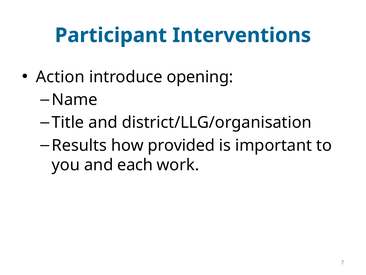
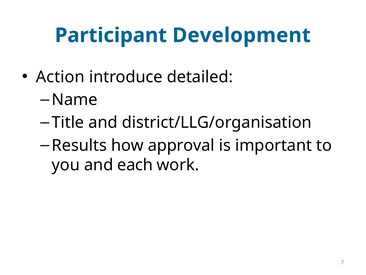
Interventions: Interventions -> Development (242, 35)
opening: opening -> detailed (200, 77)
provided: provided -> approval (181, 145)
